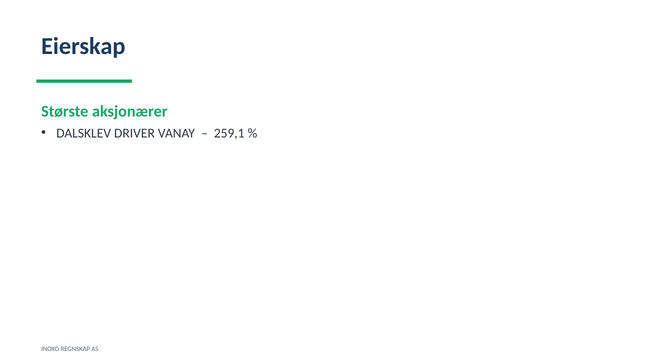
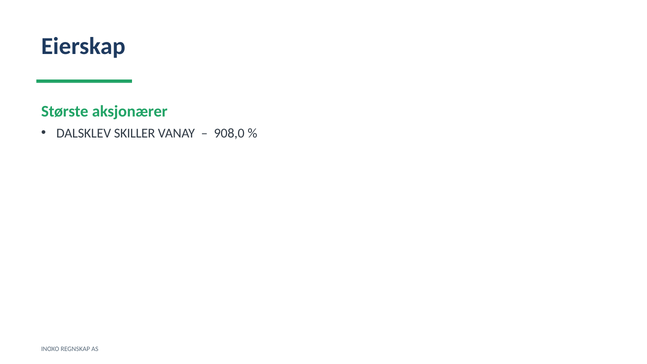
DRIVER: DRIVER -> SKILLER (135, 133)
259,1: 259,1 -> 908,0 (229, 133)
